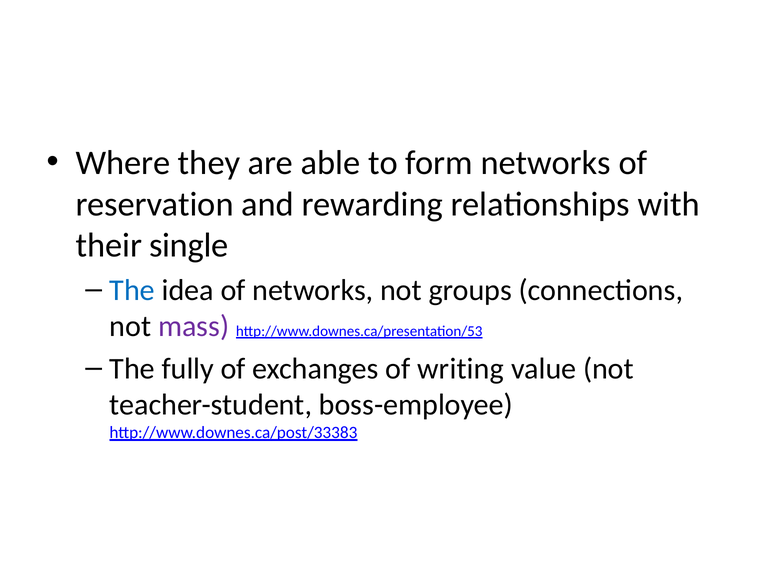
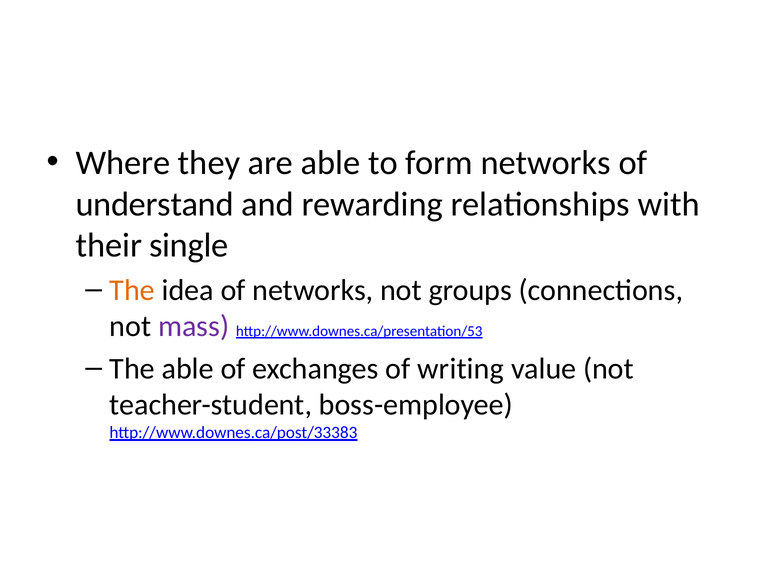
reservation: reservation -> understand (155, 204)
The colour: blue -> orange (132, 290)
The fully: fully -> able (188, 368)
